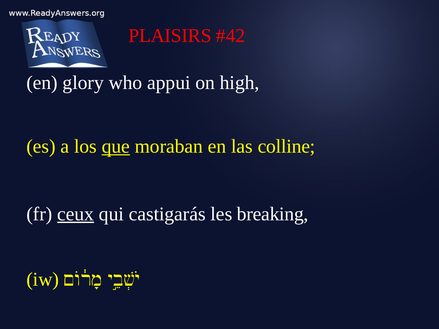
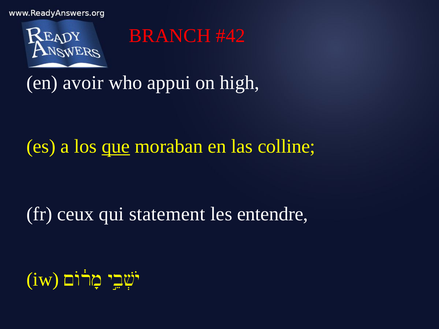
PLAISIRS: PLAISIRS -> BRANCH (170, 36)
glory: glory -> avoir (83, 83)
ceux underline: present -> none (76, 214)
castigarás: castigarás -> statement (167, 214)
breaking: breaking -> entendre (273, 214)
